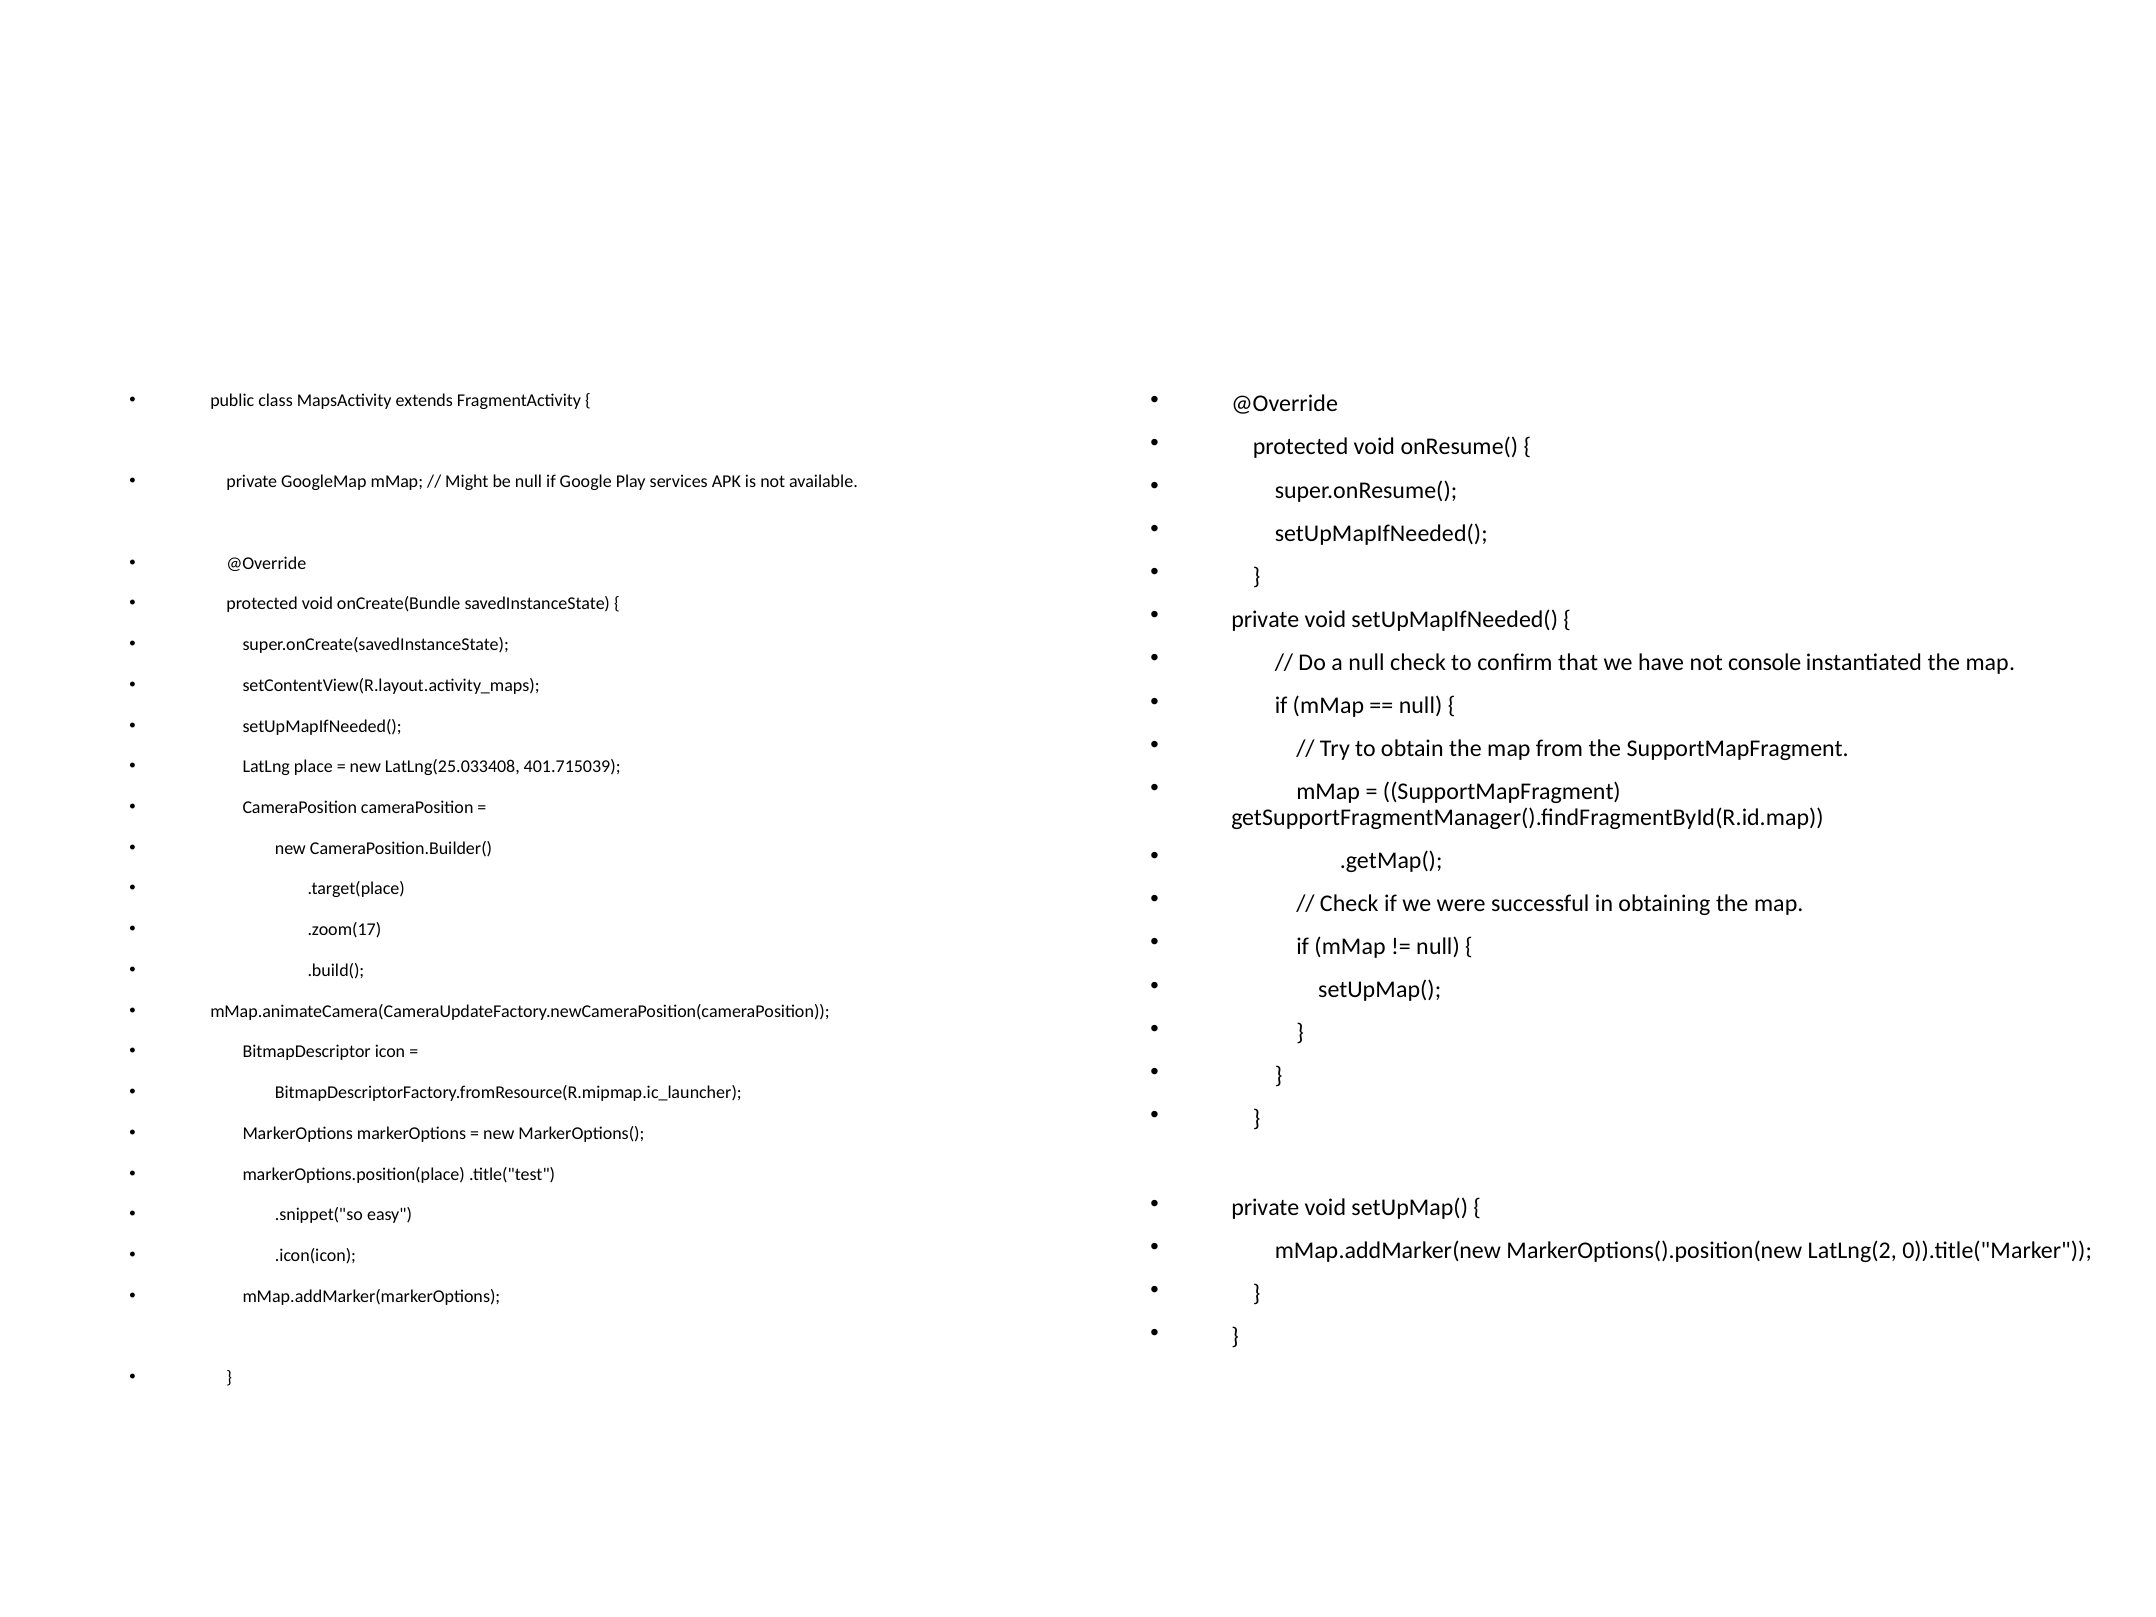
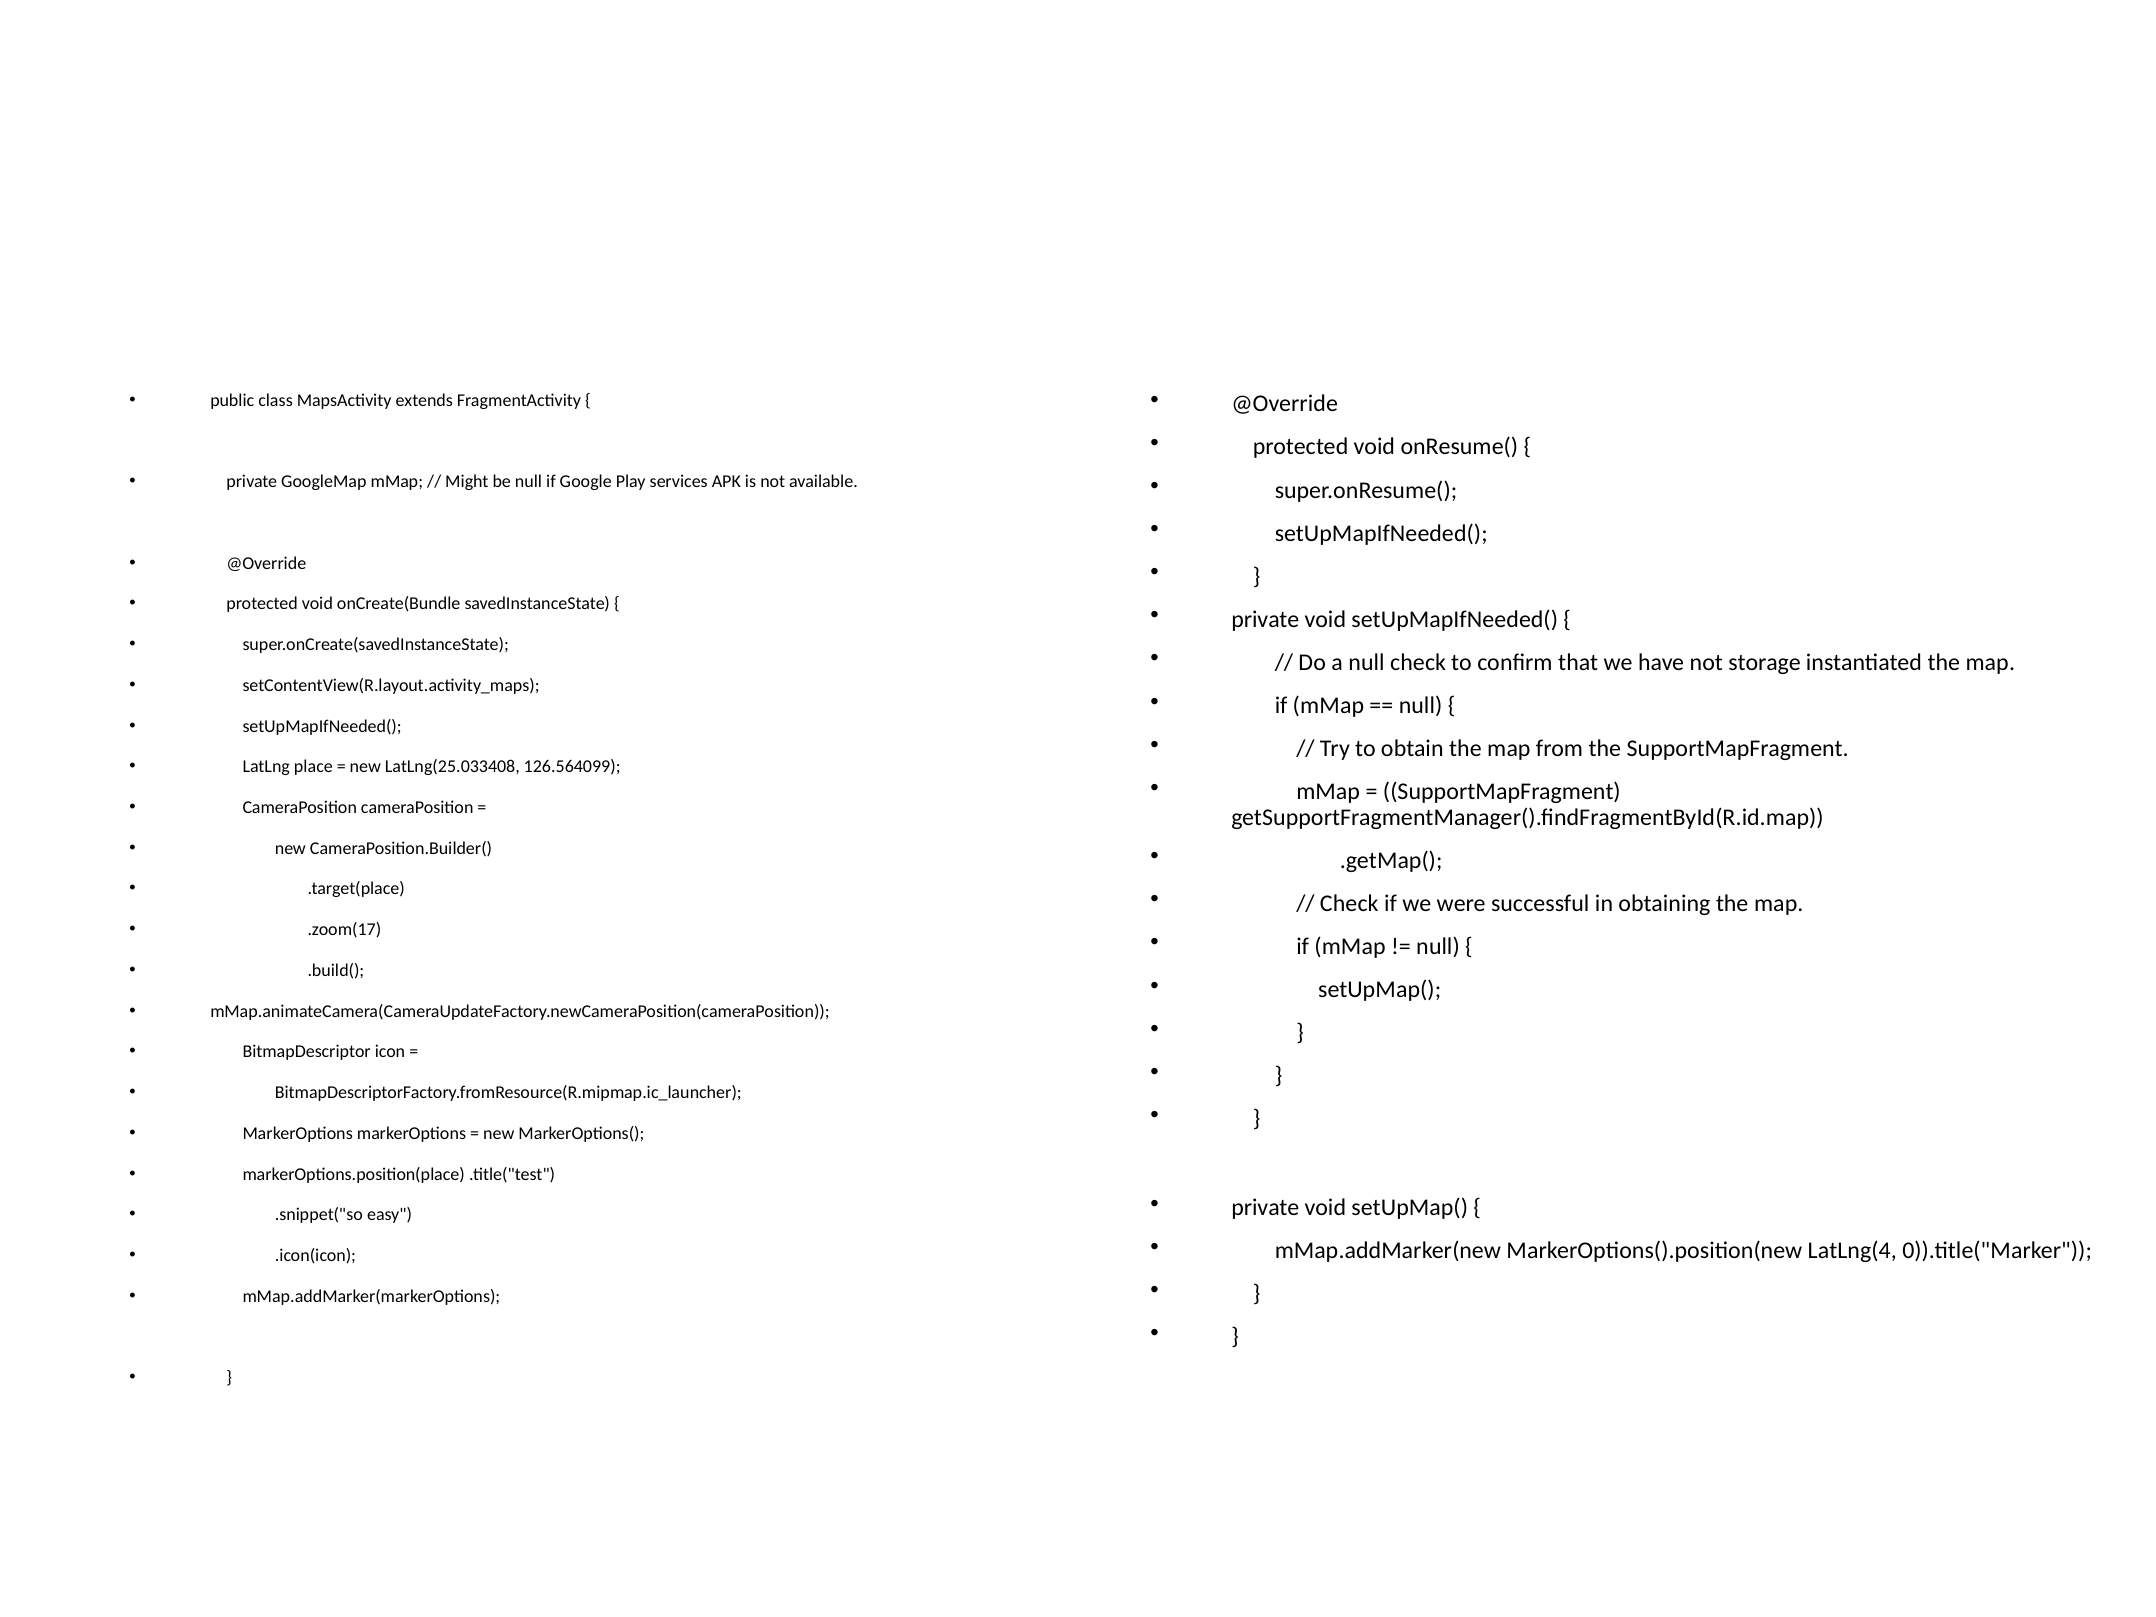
console: console -> storage (1765, 662)
401.715039: 401.715039 -> 126.564099 (572, 767)
LatLng(2: LatLng(2 -> LatLng(4 (1852, 1250)
